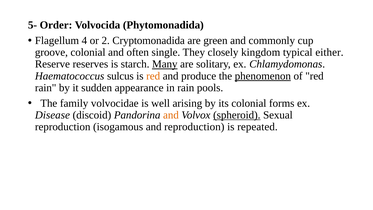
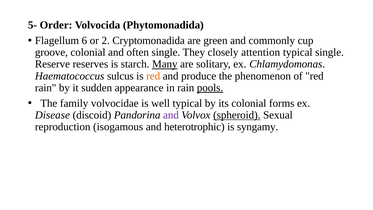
4: 4 -> 6 (84, 41)
kingdom: kingdom -> attention (261, 52)
typical either: either -> single (330, 52)
phenomenon underline: present -> none (263, 76)
pools underline: none -> present (210, 88)
well arising: arising -> typical (187, 103)
and colour: orange -> purple (171, 115)
and reproduction: reproduction -> heterotrophic (194, 127)
repeated: repeated -> syngamy (258, 127)
